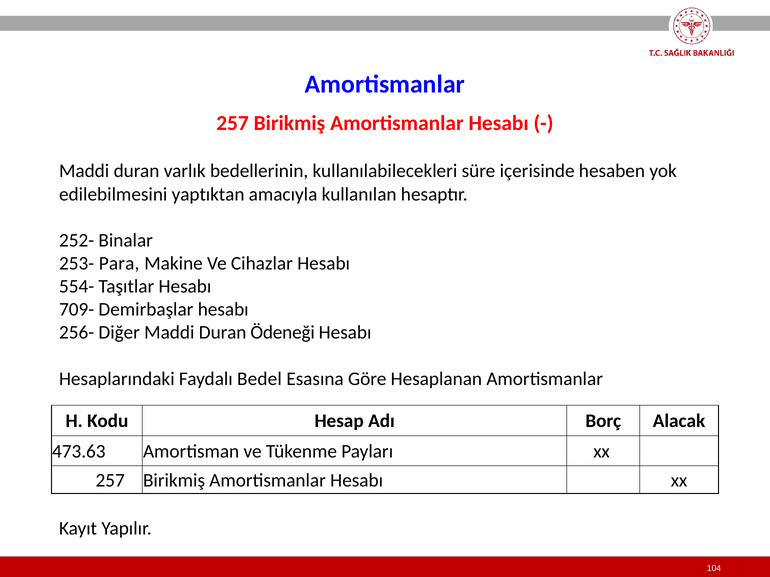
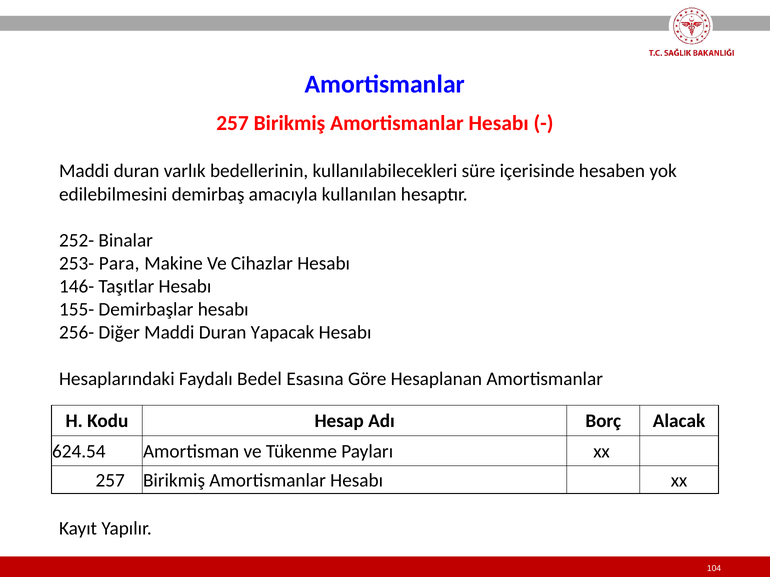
yaptıktan: yaptıktan -> demirbaş (208, 194)
554-: 554- -> 146- (77, 287)
709-: 709- -> 155- (77, 310)
Ödeneği: Ödeneği -> Yapacak (283, 333)
473.63: 473.63 -> 624.54 (79, 452)
